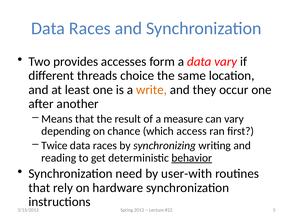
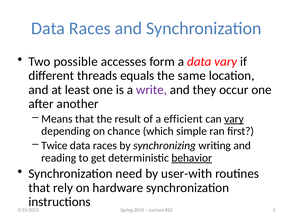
provides: provides -> possible (76, 61)
choice: choice -> equals (137, 76)
write colour: orange -> purple (152, 90)
measure: measure -> efficient (183, 119)
vary underline: none -> present (234, 119)
access: access -> simple (192, 131)
